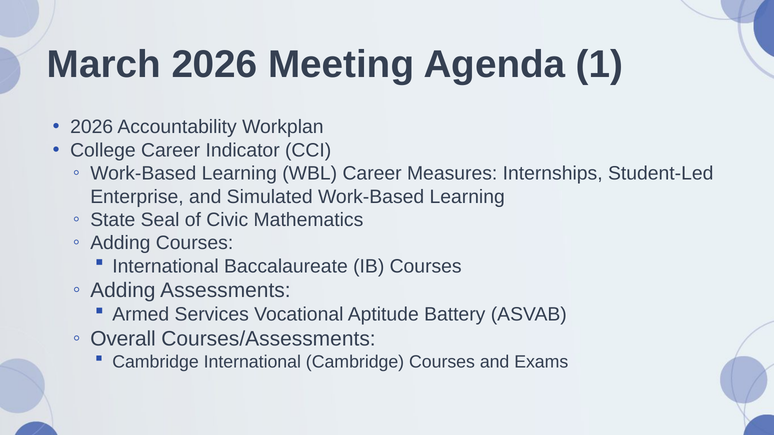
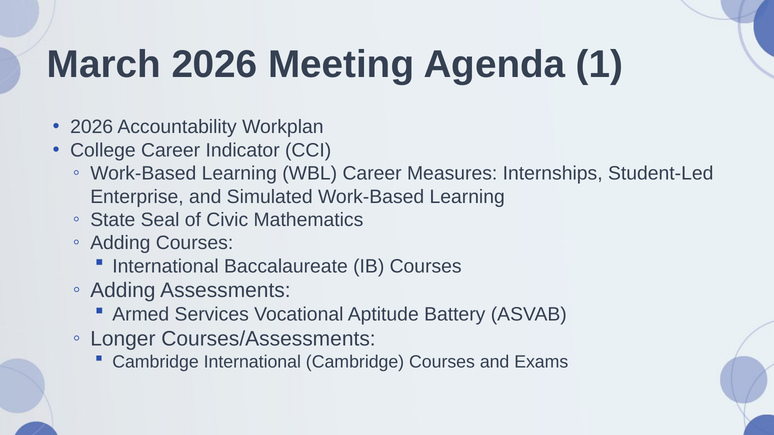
Overall: Overall -> Longer (123, 339)
